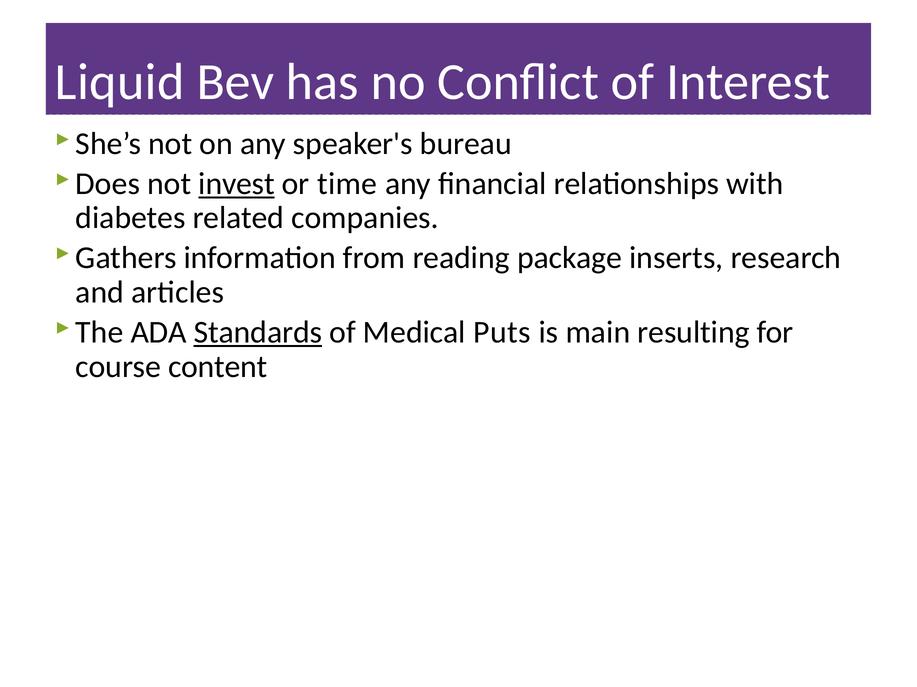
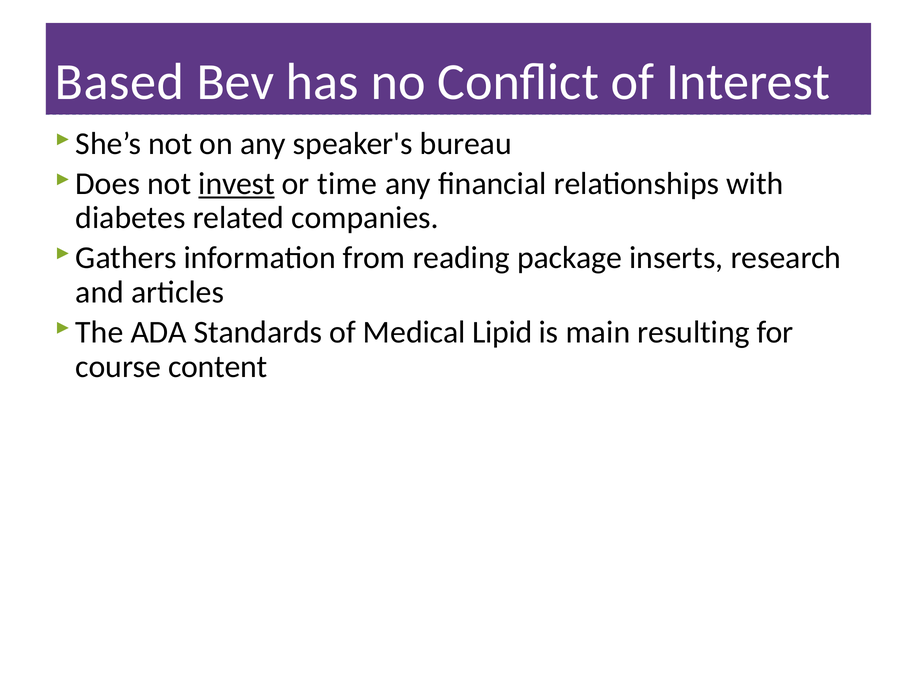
Liquid: Liquid -> Based (120, 82)
Standards underline: present -> none (258, 333)
Puts: Puts -> Lipid (502, 333)
